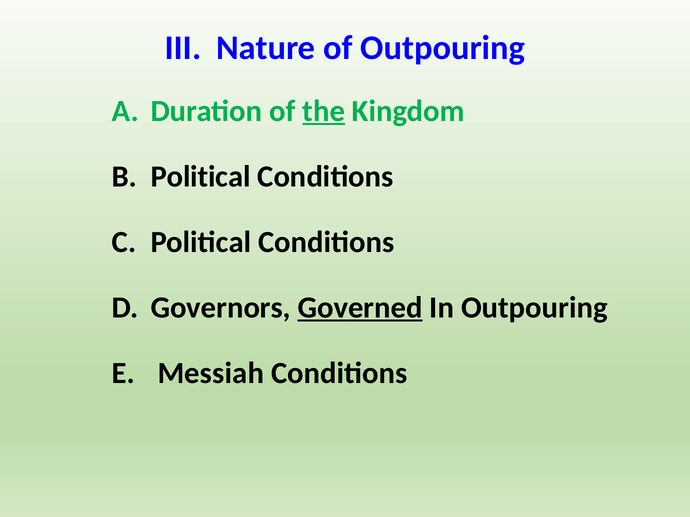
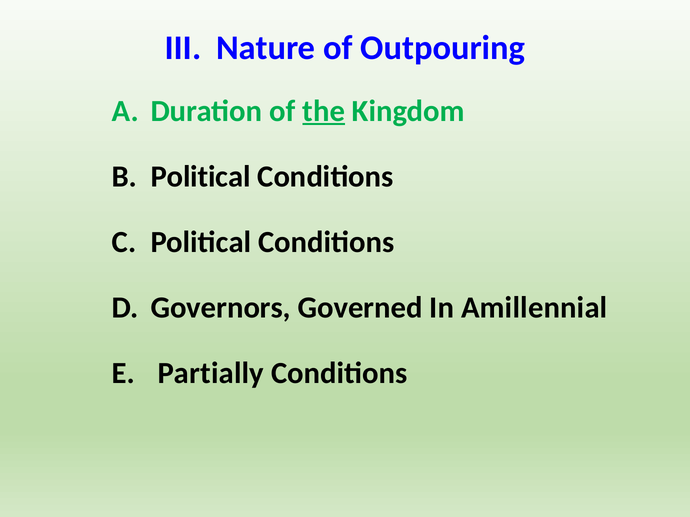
Governed underline: present -> none (360, 308)
In Outpouring: Outpouring -> Amillennial (534, 308)
Messiah: Messiah -> Partially (211, 373)
